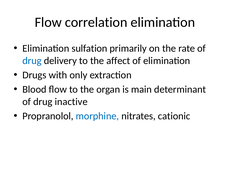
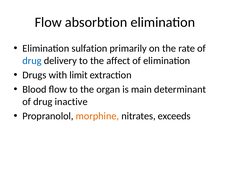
correlation: correlation -> absorbtion (96, 22)
only: only -> limit (79, 75)
morphine colour: blue -> orange (97, 116)
cationic: cationic -> exceeds (174, 116)
